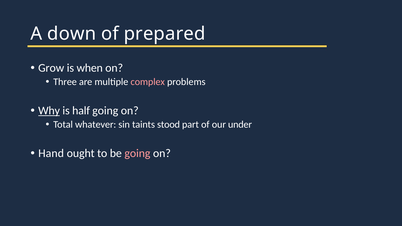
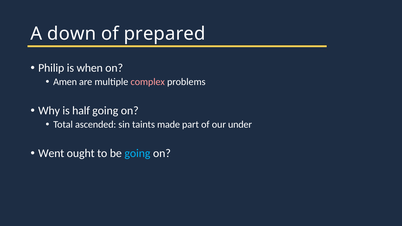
Grow: Grow -> Philip (51, 68)
Three: Three -> Amen (65, 82)
Why underline: present -> none (49, 111)
whatever: whatever -> ascended (96, 125)
stood: stood -> made (169, 125)
Hand: Hand -> Went (51, 153)
going colour: pink -> light blue (137, 153)
